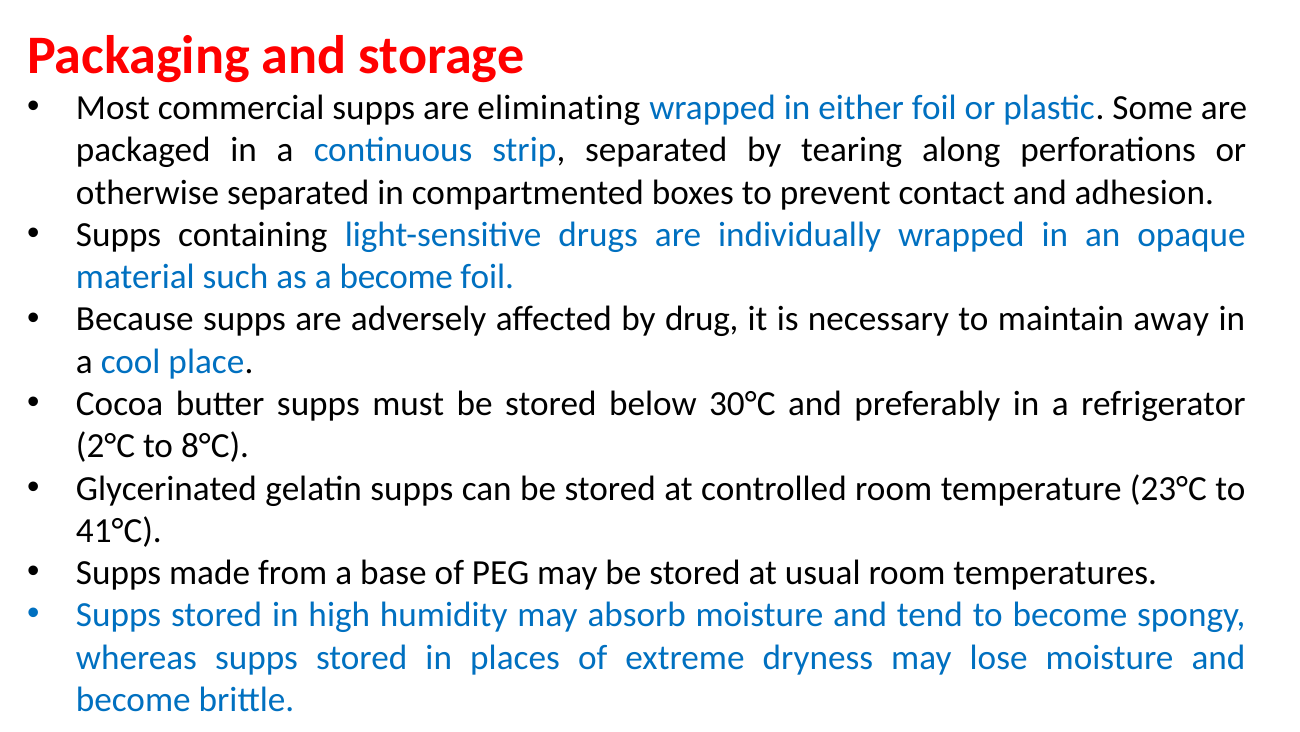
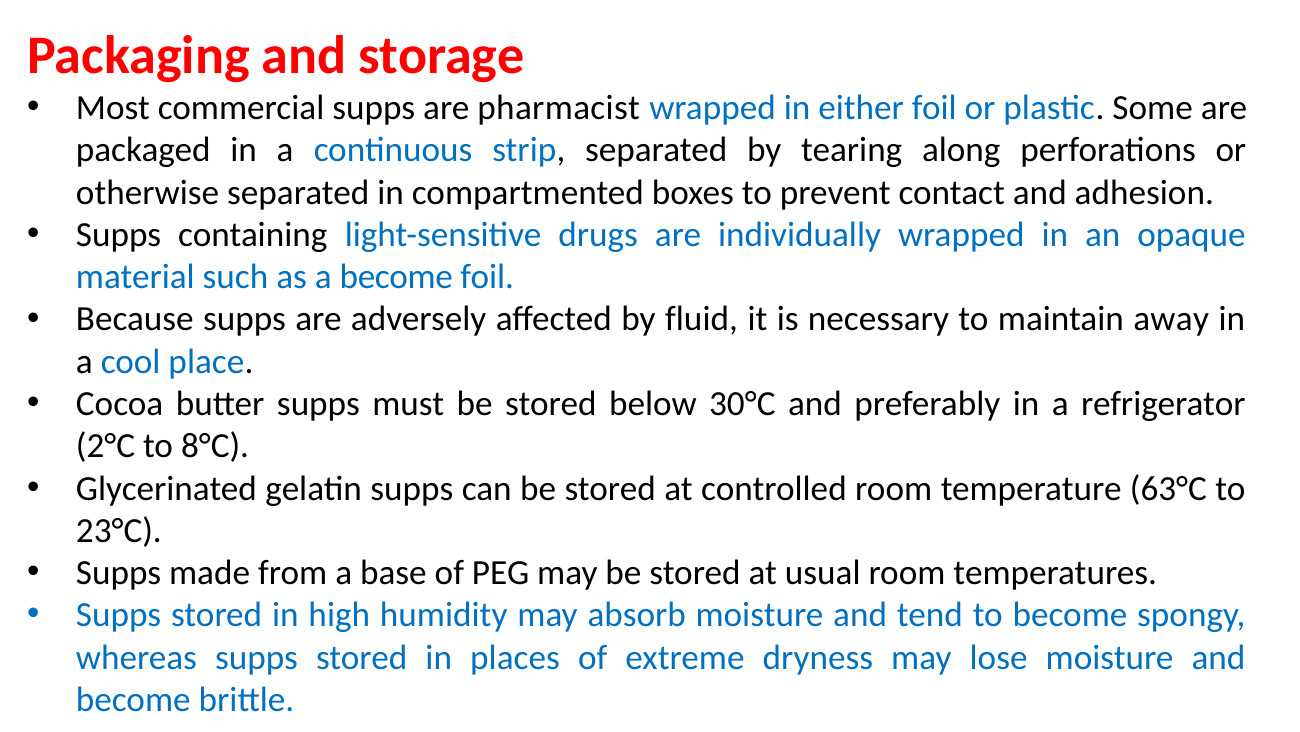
eliminating: eliminating -> pharmacist (559, 108)
drug: drug -> fluid (702, 319)
23°C: 23°C -> 63°C (1168, 488)
41°C: 41°C -> 23°C (119, 530)
